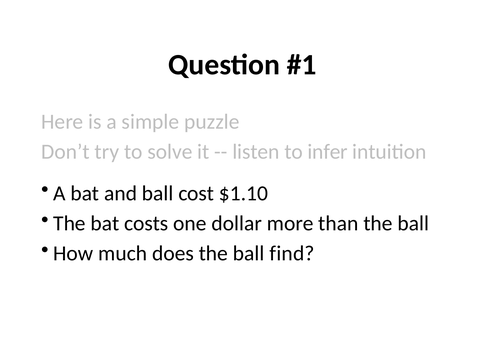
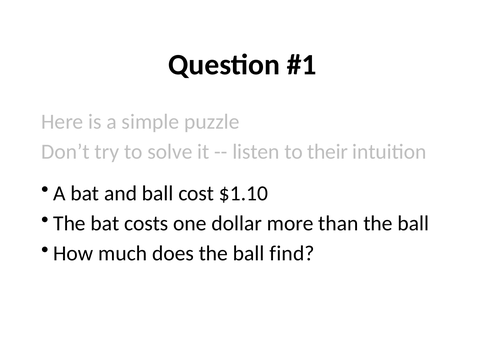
infer: infer -> their (328, 152)
